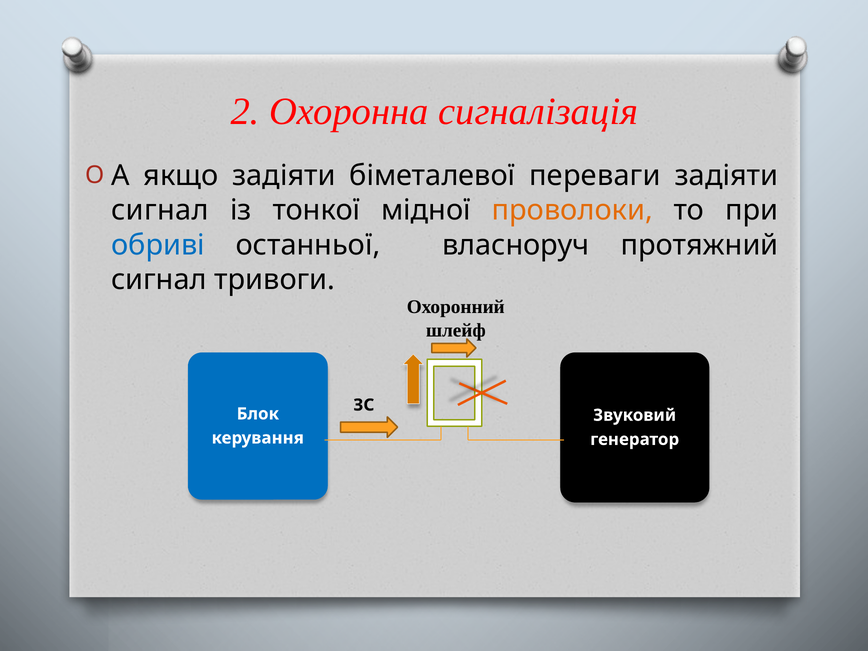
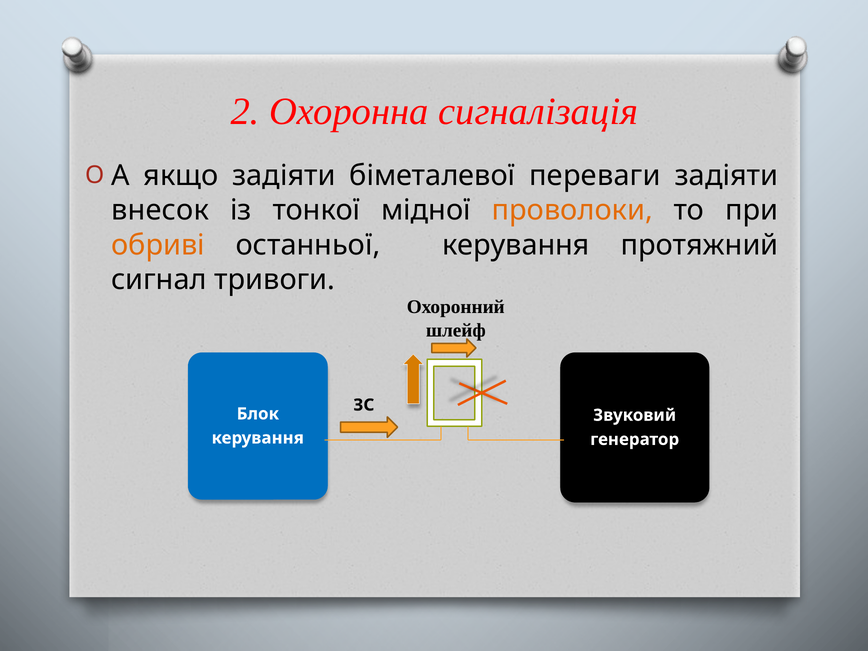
сигнал: сигнал -> внесок (160, 210)
обриві colour: blue -> orange (158, 245)
останньої власноруч: власноруч -> керування (516, 245)
